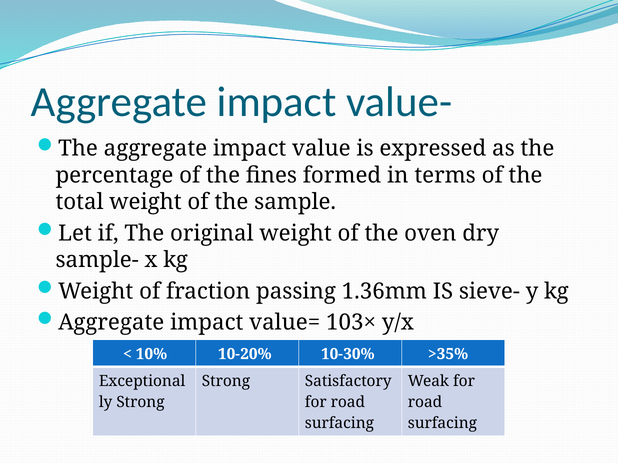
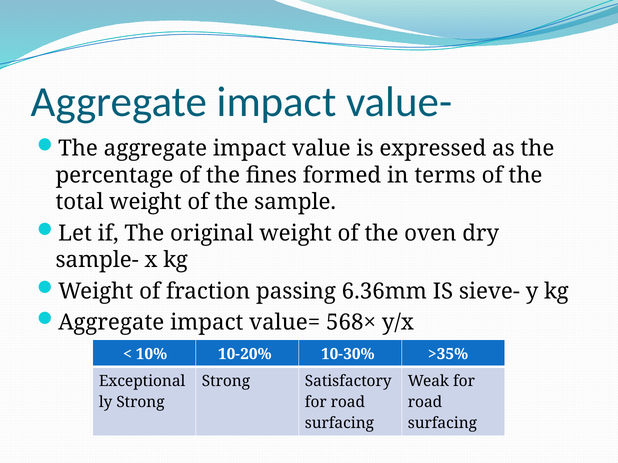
1.36mm: 1.36mm -> 6.36mm (384, 292)
103×: 103× -> 568× (351, 323)
